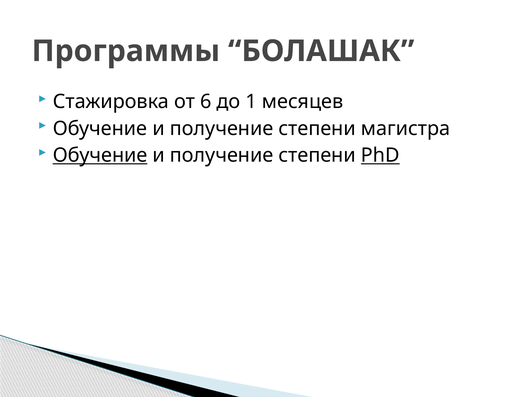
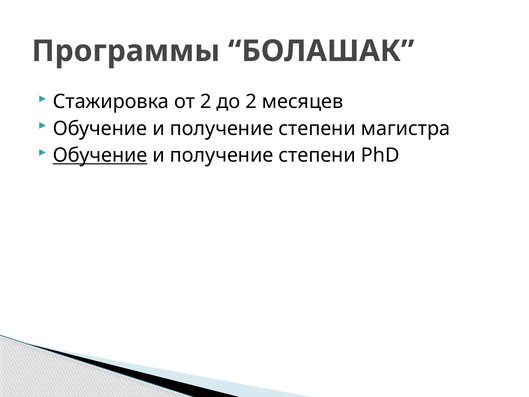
от 6: 6 -> 2 (206, 102)
до 1: 1 -> 2 (251, 102)
PhD underline: present -> none (380, 155)
